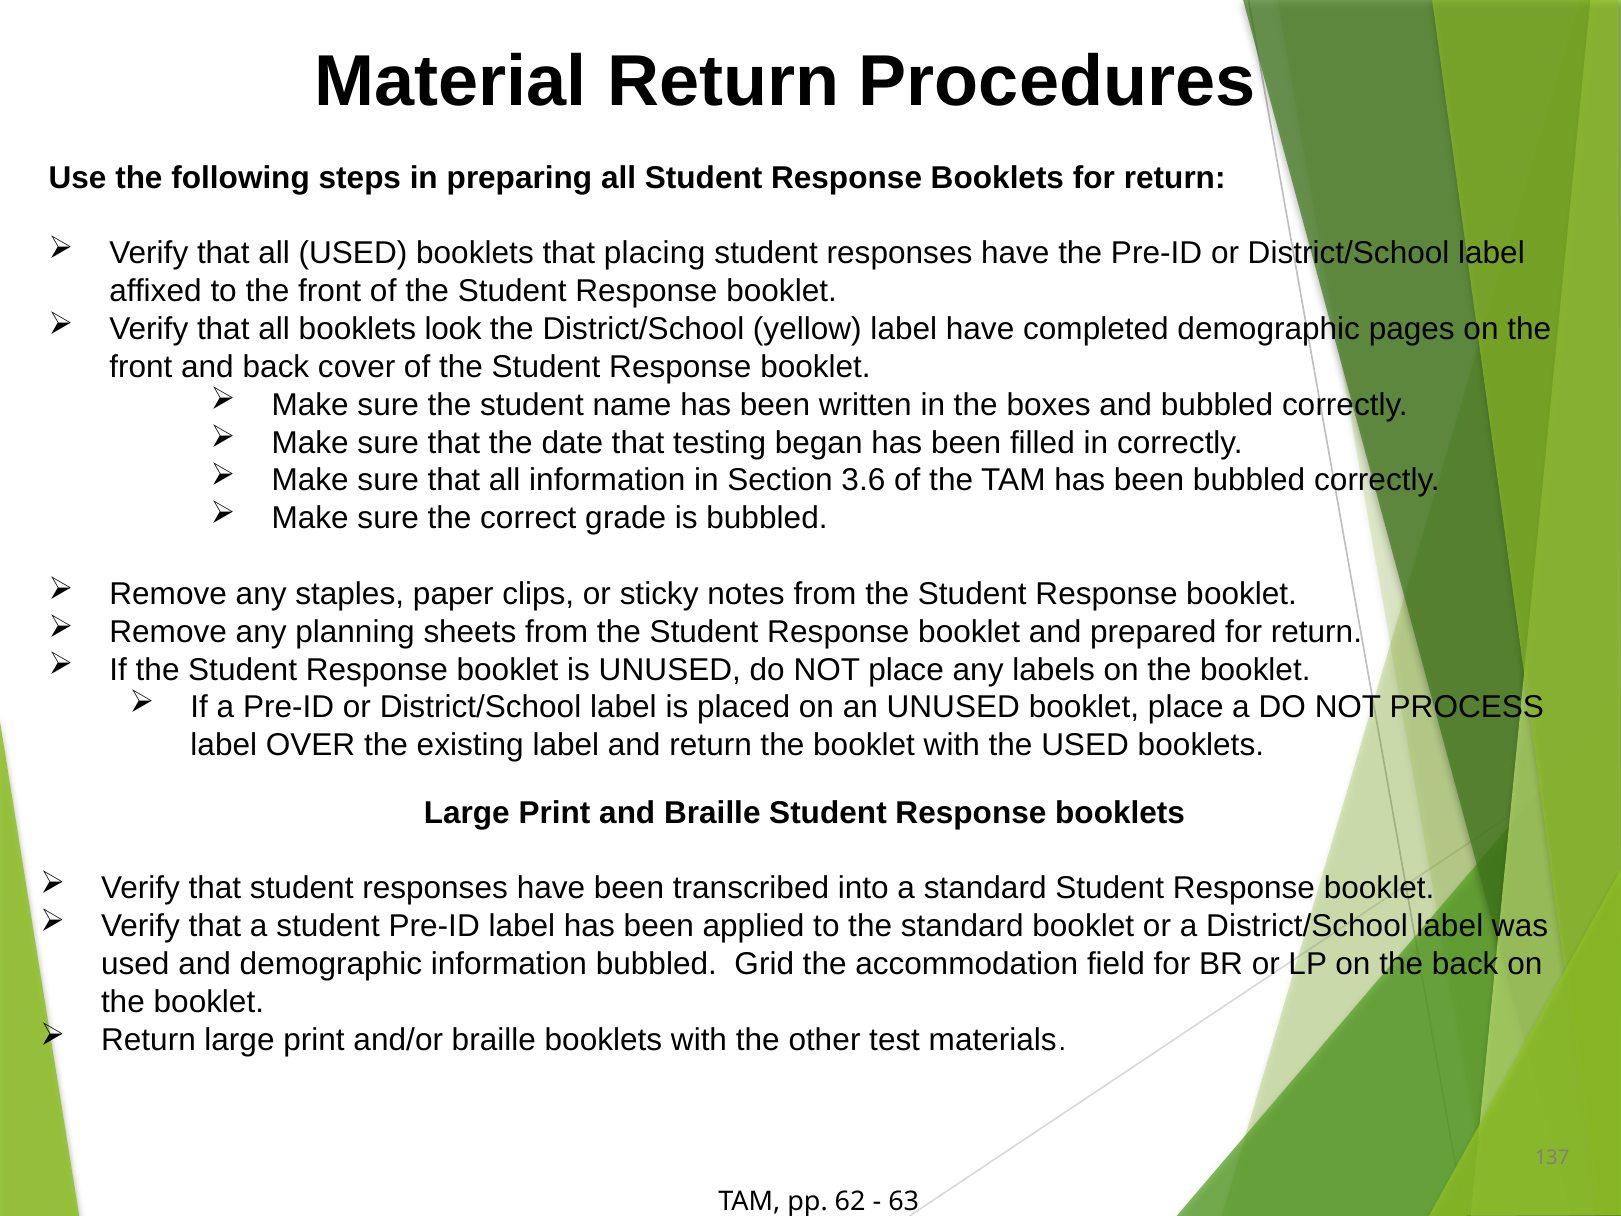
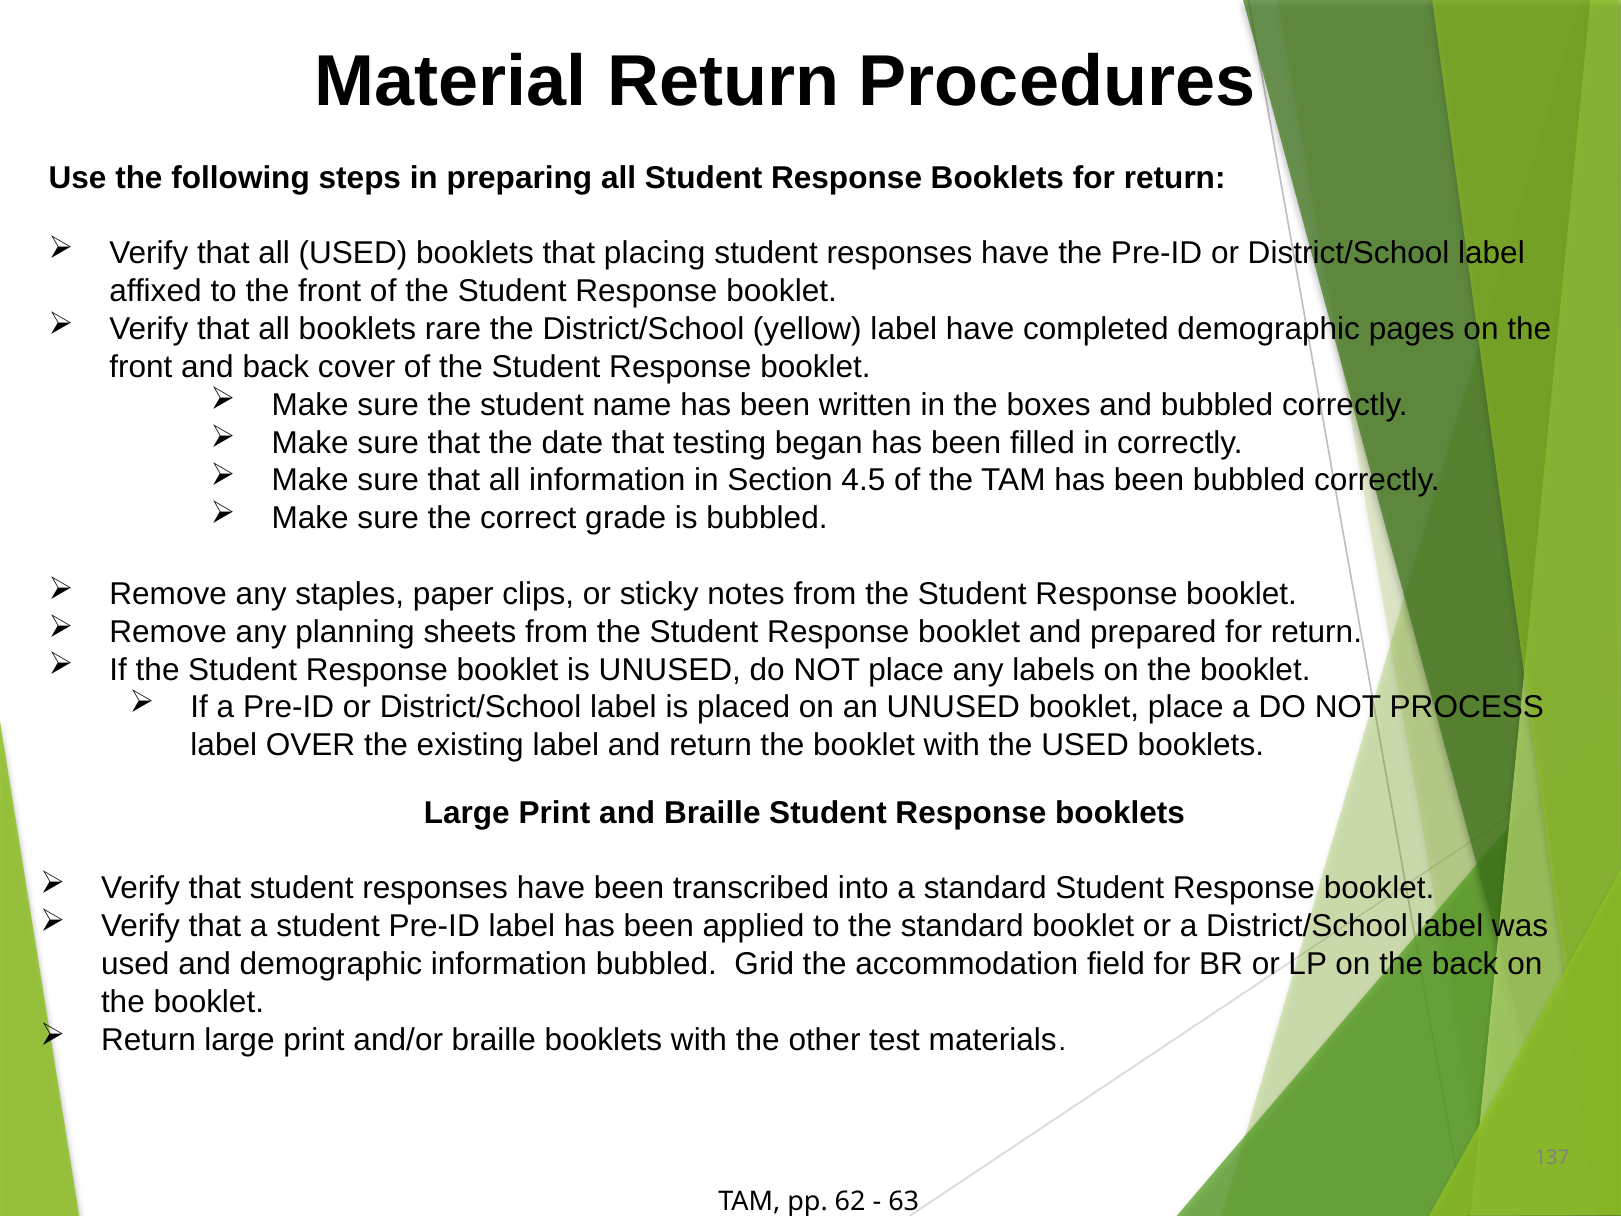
look: look -> rare (453, 329)
3.6: 3.6 -> 4.5 (863, 480)
